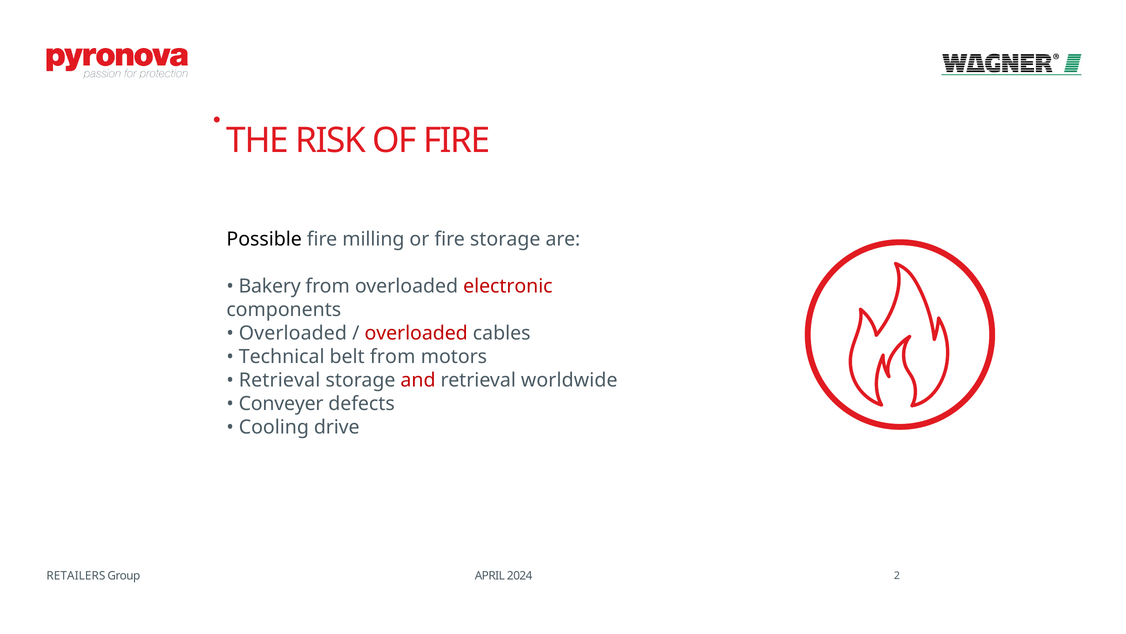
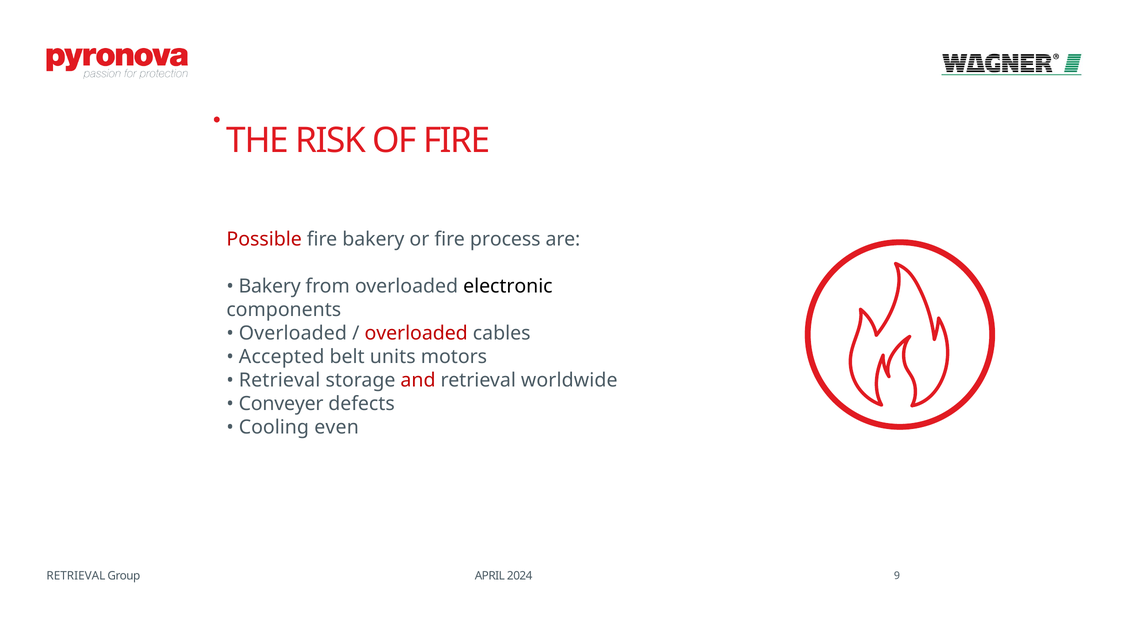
Possible colour: black -> red (264, 239)
fire milling: milling -> bakery (373, 239)
fire storage: storage -> process (505, 239)
electronic colour: red -> black (508, 286)
Technical: Technical -> Accepted (282, 356)
belt from: from -> units (393, 356)
drive: drive -> even (337, 427)
RETAILERS: RETAILERS -> RETRIEVAL (76, 575)
2: 2 -> 9 (897, 575)
